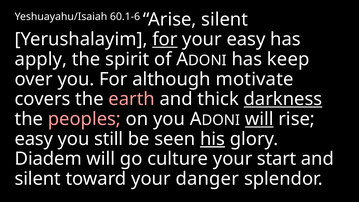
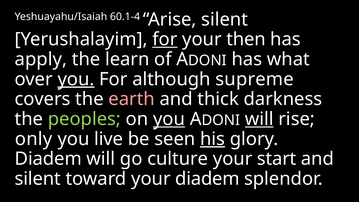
60.1-6: 60.1-6 -> 60.1-4 (125, 17)
your easy: easy -> then (246, 39)
spirit: spirit -> learn (127, 59)
keep: keep -> what (288, 59)
you underline: none -> present (76, 79)
motivate: motivate -> supreme (255, 79)
darkness underline: present -> none (283, 99)
peoples colour: pink -> light green (84, 119)
you underline: none -> present (169, 119)
easy: easy -> only (34, 139)
still: still -> live (109, 139)
your danger: danger -> diadem (207, 179)
